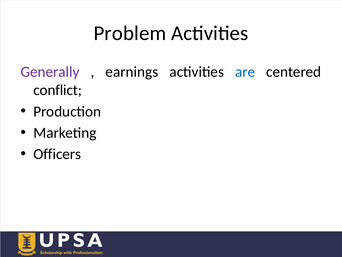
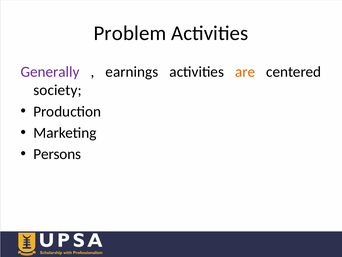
are colour: blue -> orange (245, 72)
conflict: conflict -> society (57, 90)
Officers: Officers -> Persons (57, 154)
